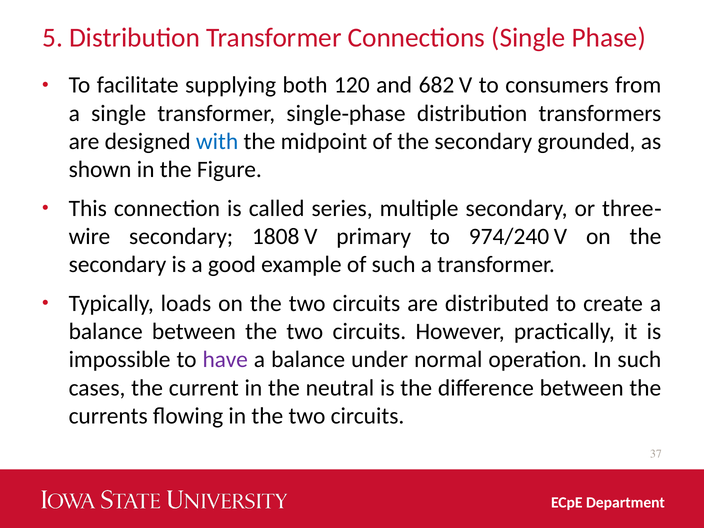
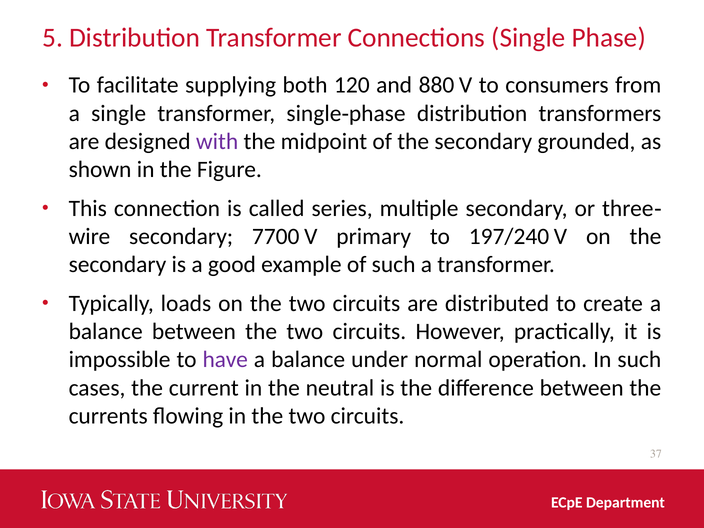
682: 682 -> 880 (436, 85)
with colour: blue -> purple (217, 141)
1808: 1808 -> 7700 (276, 236)
974/240: 974/240 -> 197/240 (509, 236)
